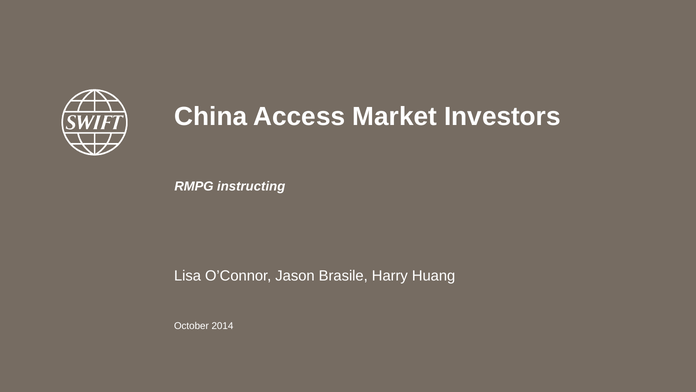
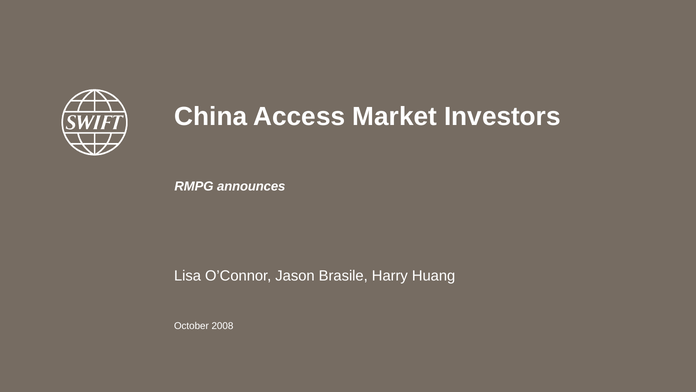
instructing: instructing -> announces (251, 186)
2014: 2014 -> 2008 (222, 326)
